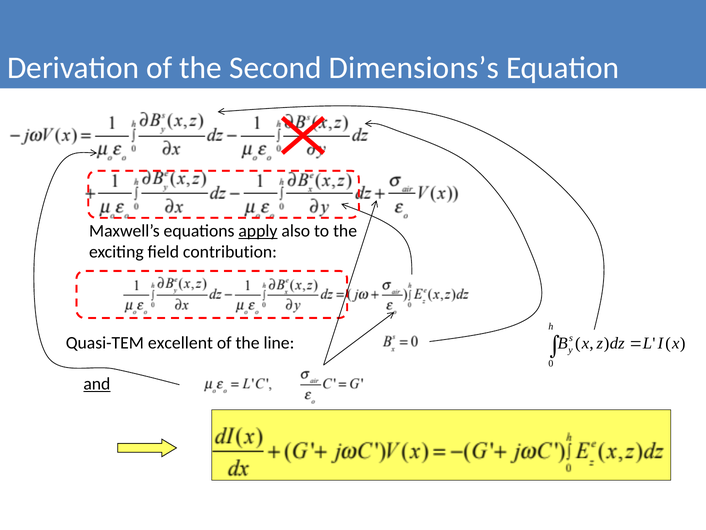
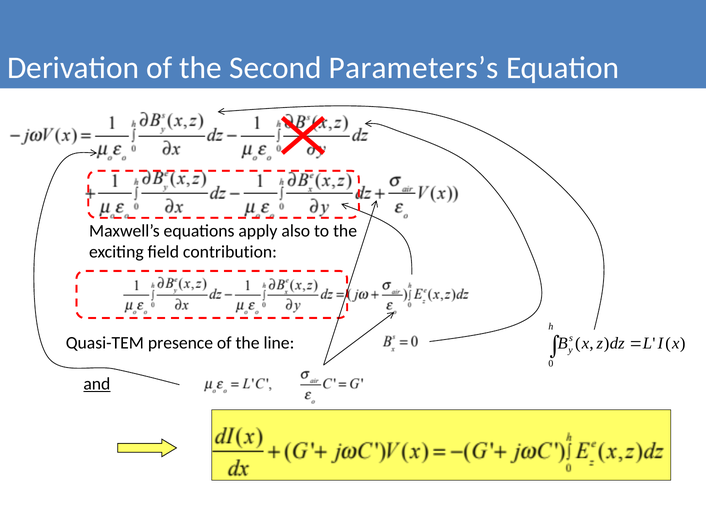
Dimensions’s: Dimensions’s -> Parameters’s (414, 68)
apply underline: present -> none (258, 231)
excellent: excellent -> presence (180, 343)
